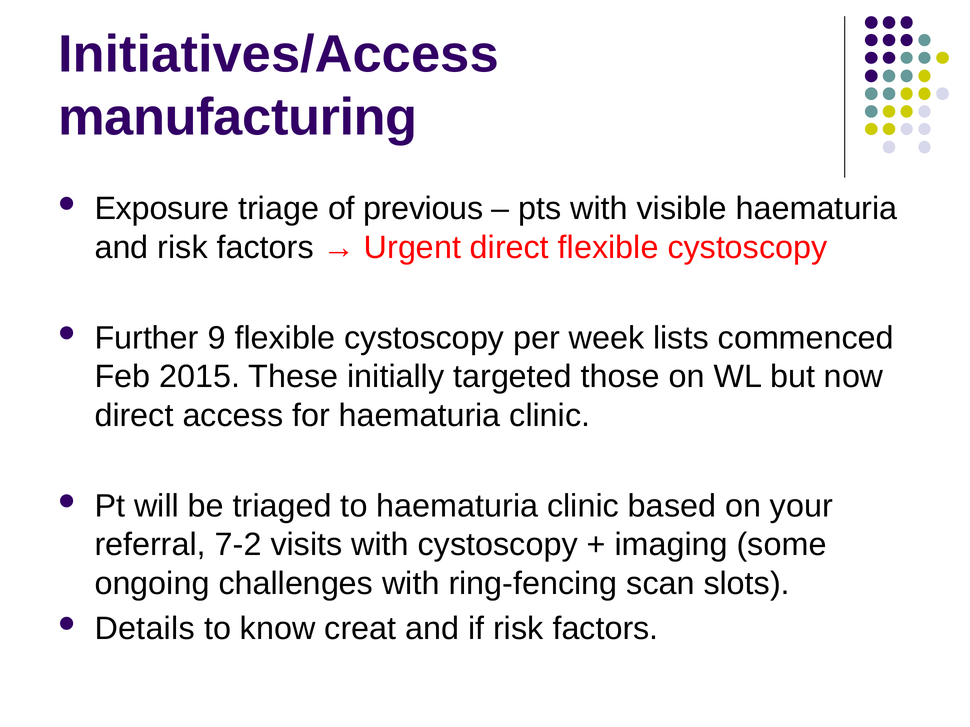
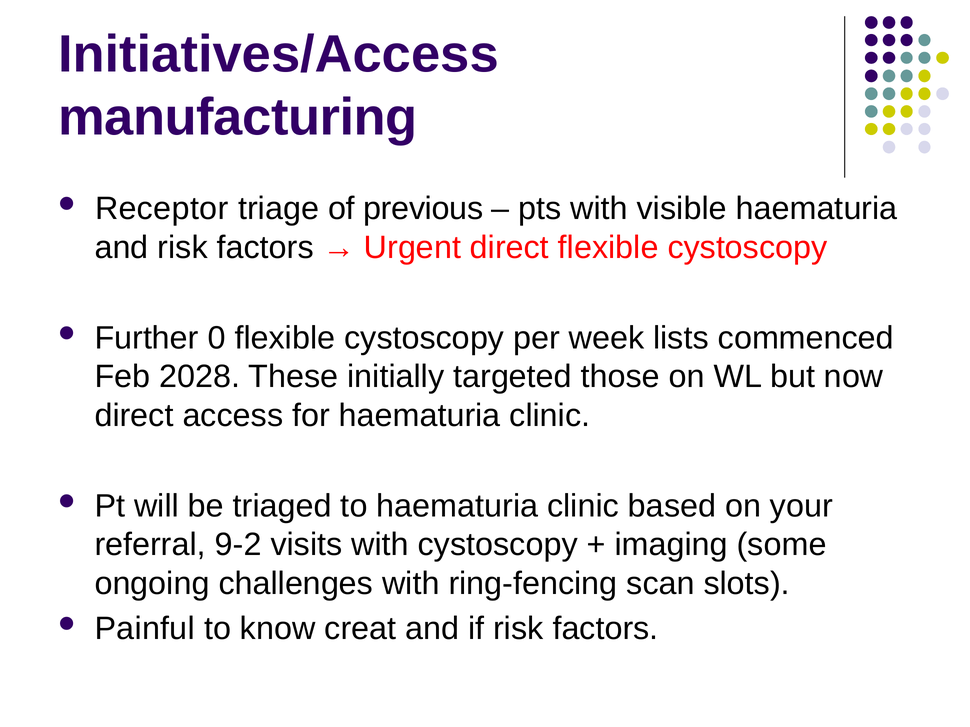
Exposure: Exposure -> Receptor (162, 209)
9: 9 -> 0 (217, 338)
2015: 2015 -> 2028 (200, 377)
7-2: 7-2 -> 9-2 (238, 545)
Details: Details -> Painful (145, 629)
